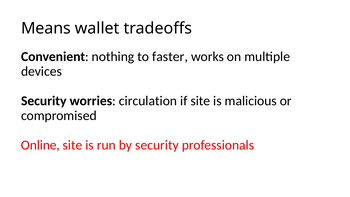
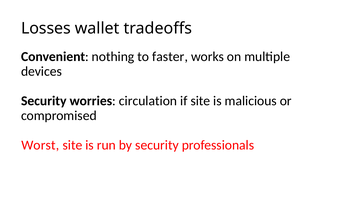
Means: Means -> Losses (46, 28)
Online: Online -> Worst (40, 145)
